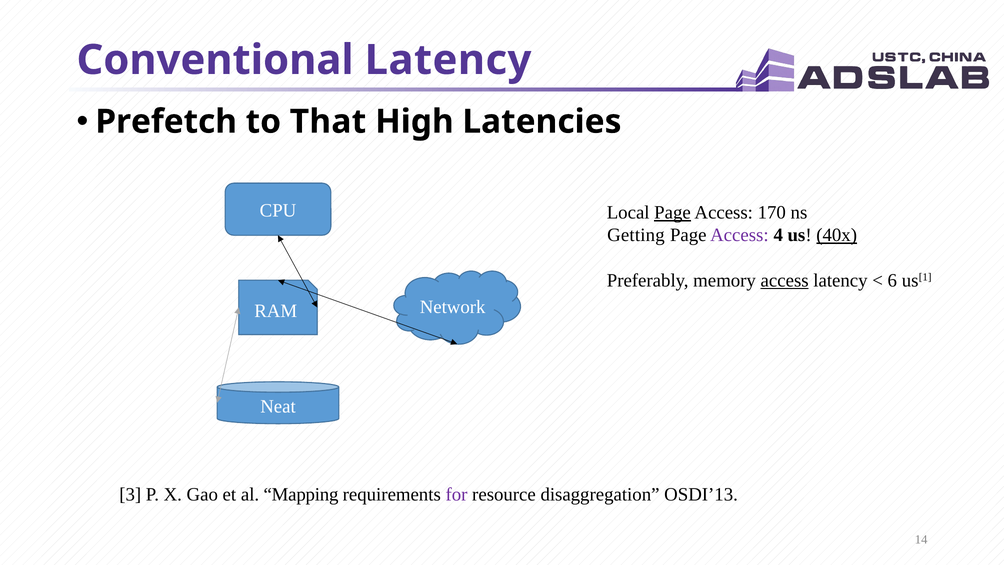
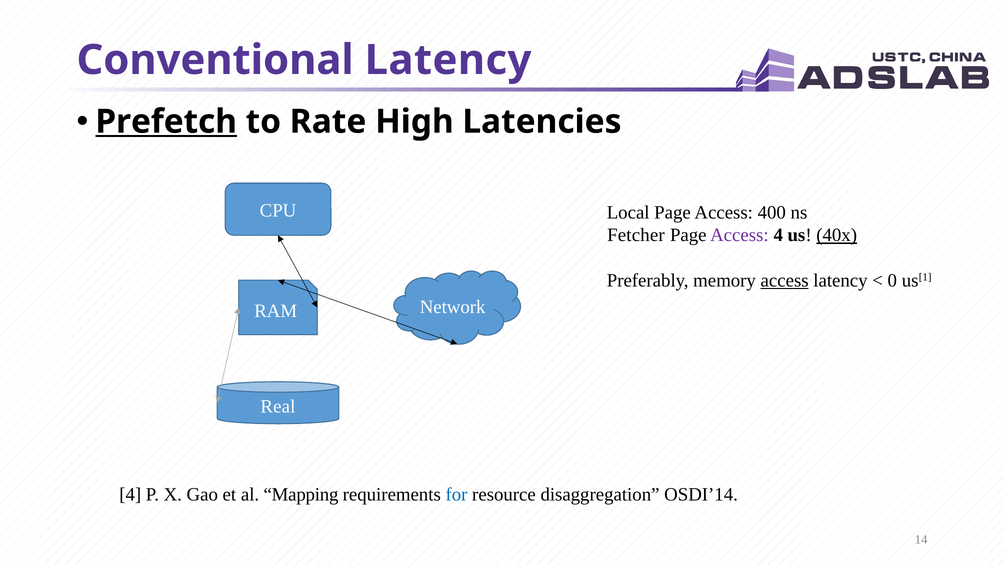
Prefetch underline: none -> present (166, 122)
That: That -> Rate (328, 122)
Page underline: present -> none (673, 213)
170: 170 -> 400 (772, 213)
Getting: Getting -> Fetcher (636, 235)
6: 6 -> 0 (892, 280)
Neat: Neat -> Real (278, 406)
3: 3 -> 4 (130, 494)
for colour: purple -> blue (457, 494)
OSDI’13: OSDI’13 -> OSDI’14 (701, 494)
